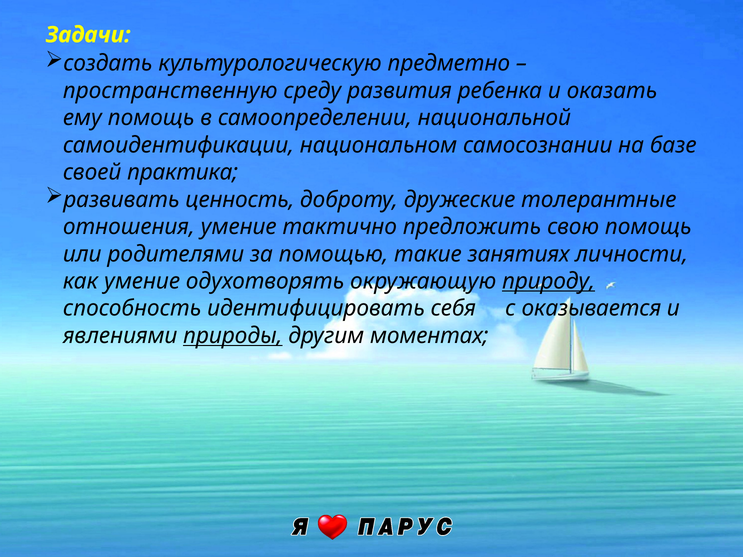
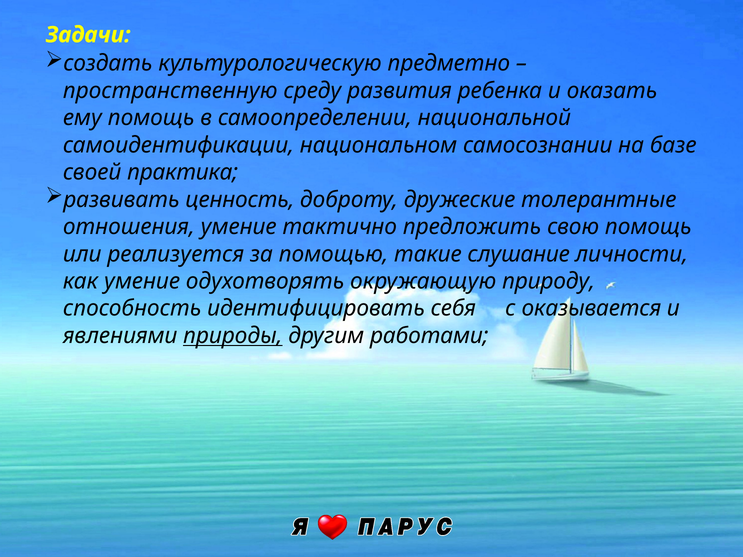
родителями: родителями -> реализуется (176, 254)
занятиях: занятиях -> слушание (519, 254)
природу underline: present -> none (549, 281)
моментах: моментах -> работами (429, 336)
